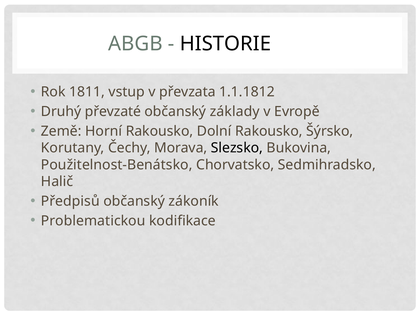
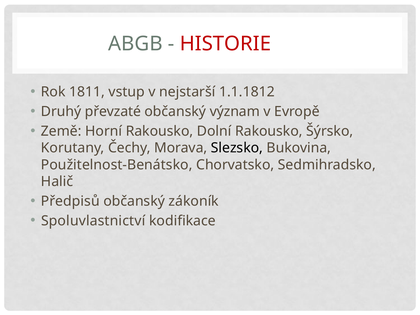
HISTORIE colour: black -> red (225, 44)
převzata: převzata -> nejstarší (187, 92)
základy: základy -> význam (235, 112)
Problematickou: Problematickou -> Spoluvlastnictví (93, 221)
